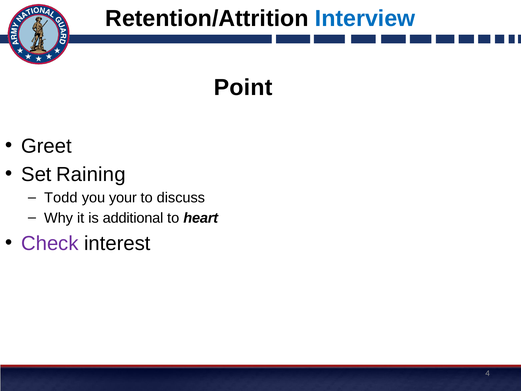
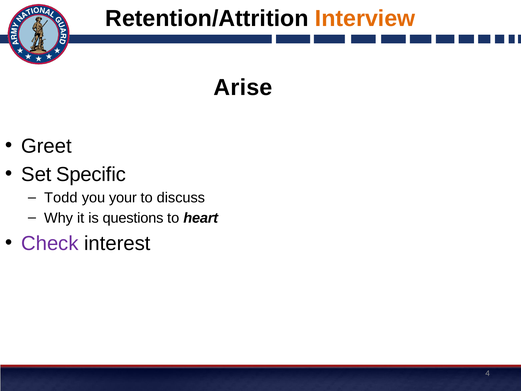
Interview colour: blue -> orange (365, 19)
Point: Point -> Arise (243, 88)
Raining: Raining -> Specific (91, 174)
additional: additional -> questions (133, 218)
